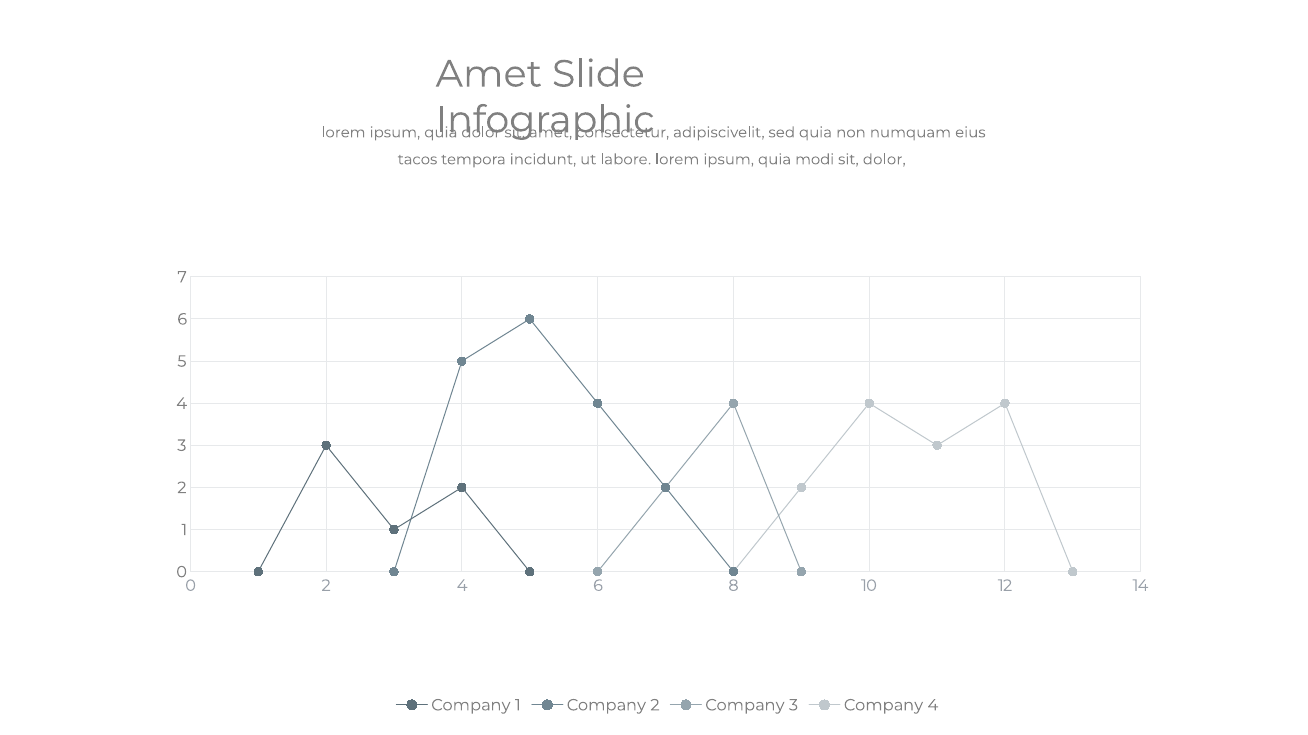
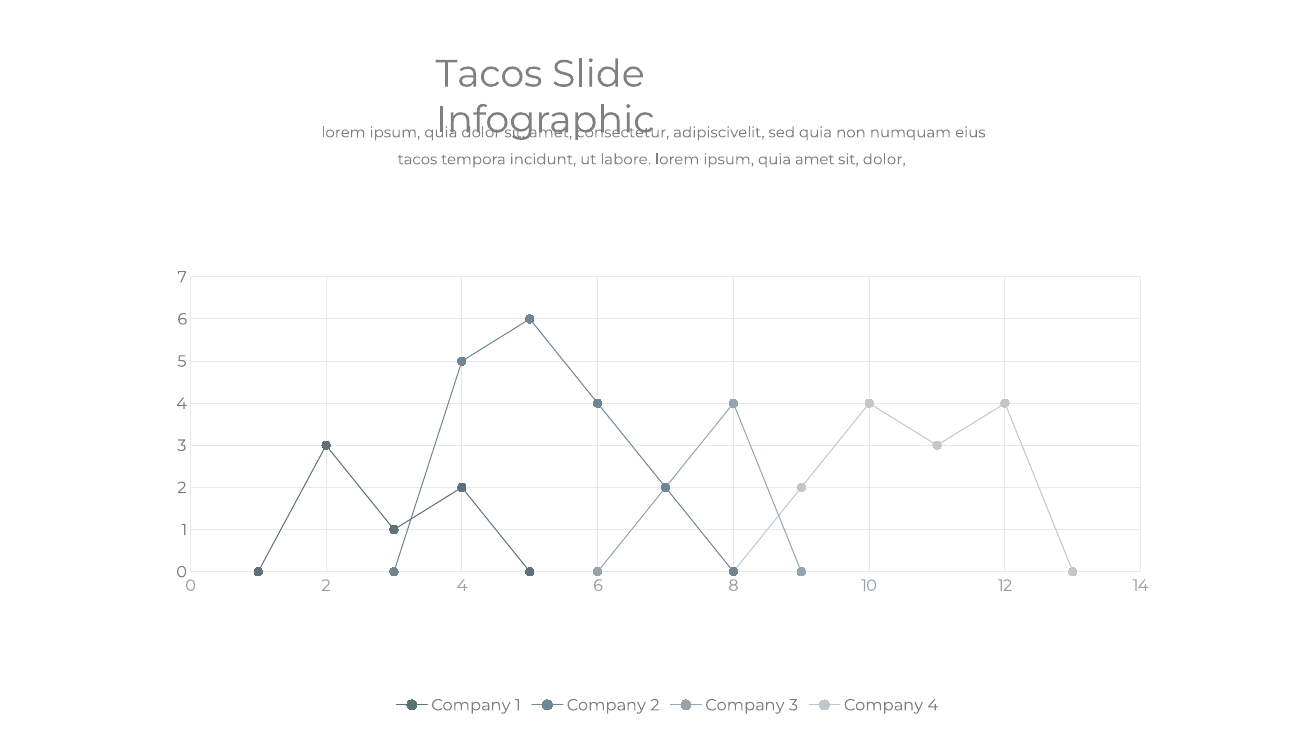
Amet: Amet -> Tacos (489, 74)
quia modi: modi -> amet (815, 160)
